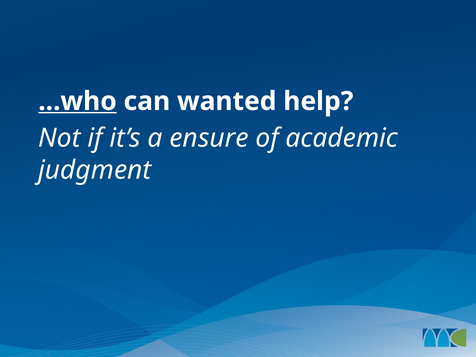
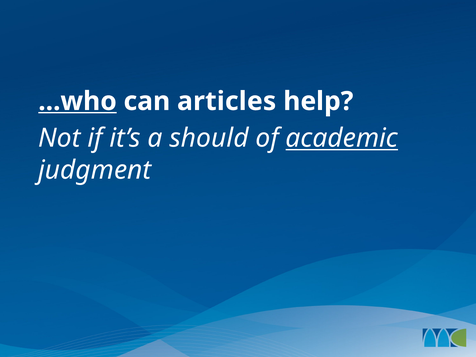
wanted: wanted -> articles (227, 101)
ensure: ensure -> should (209, 138)
academic underline: none -> present (342, 138)
